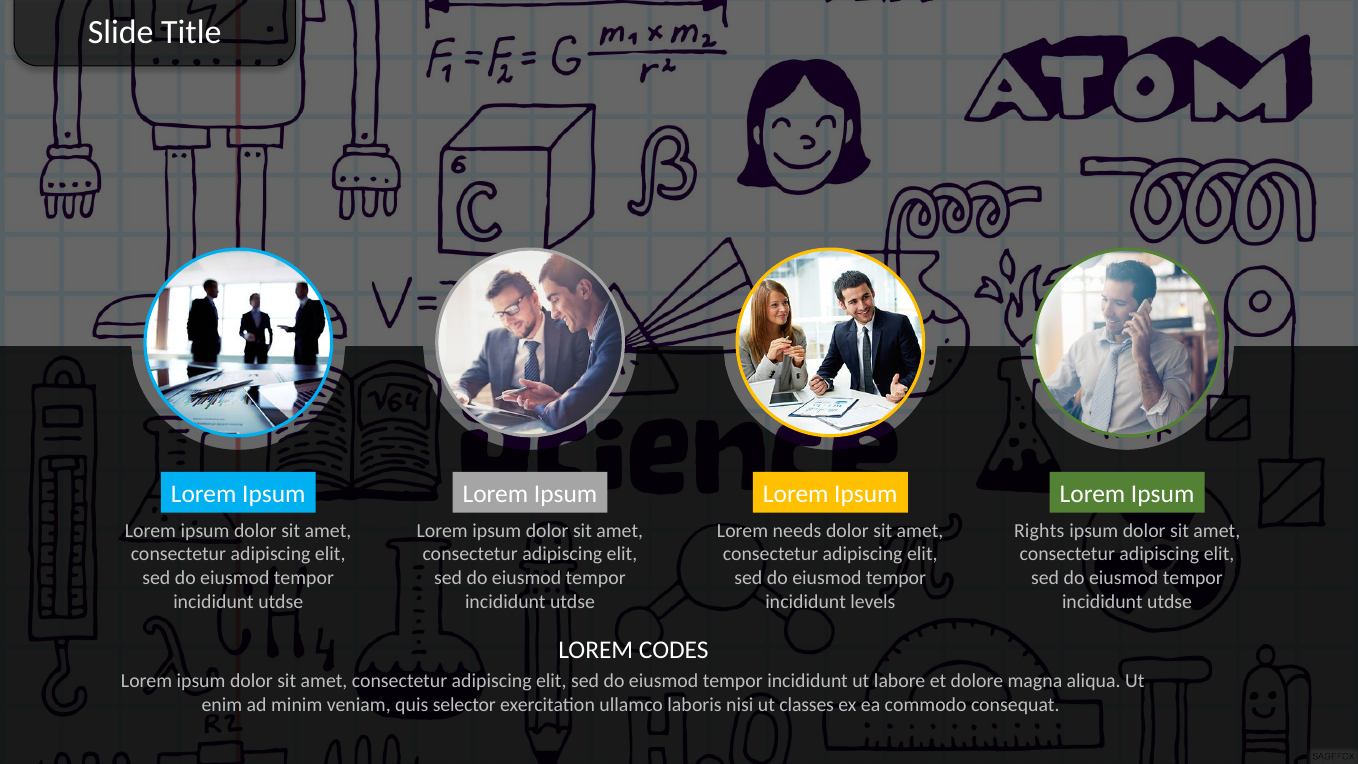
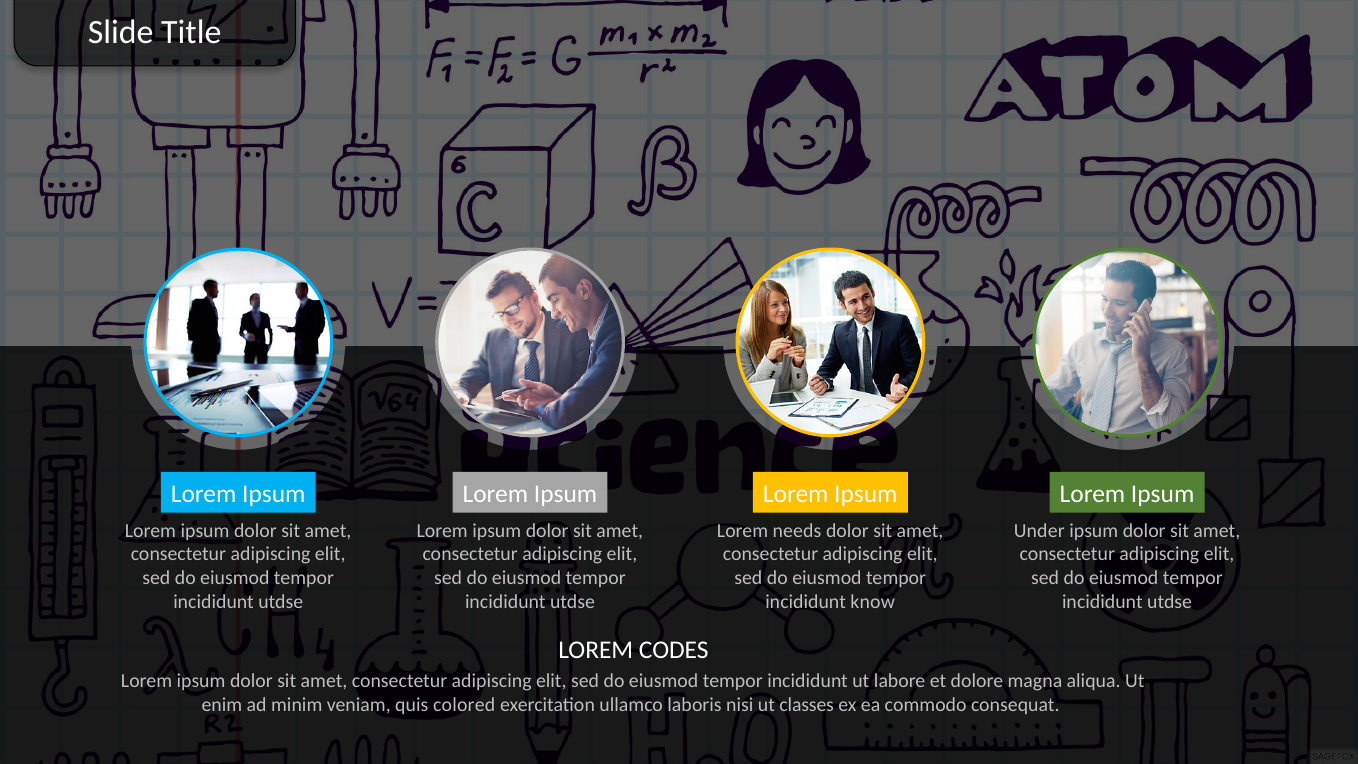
Rights: Rights -> Under (1039, 531)
levels: levels -> know (873, 602)
selector: selector -> colored (464, 705)
